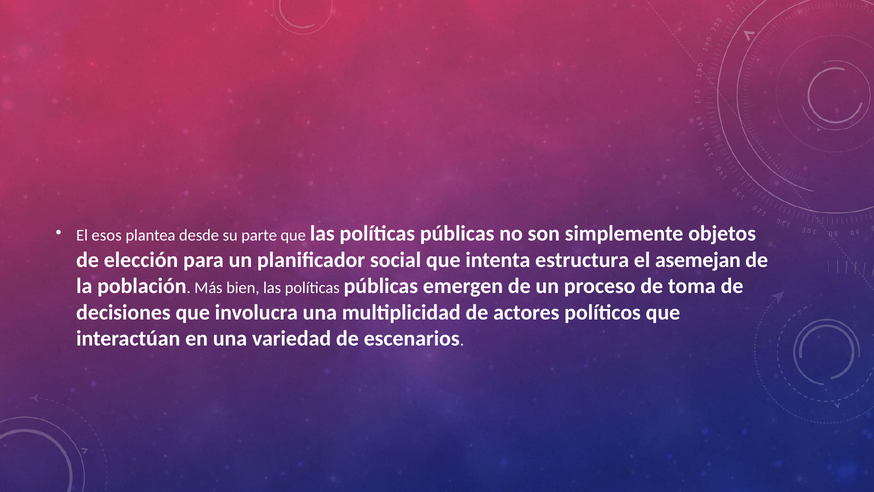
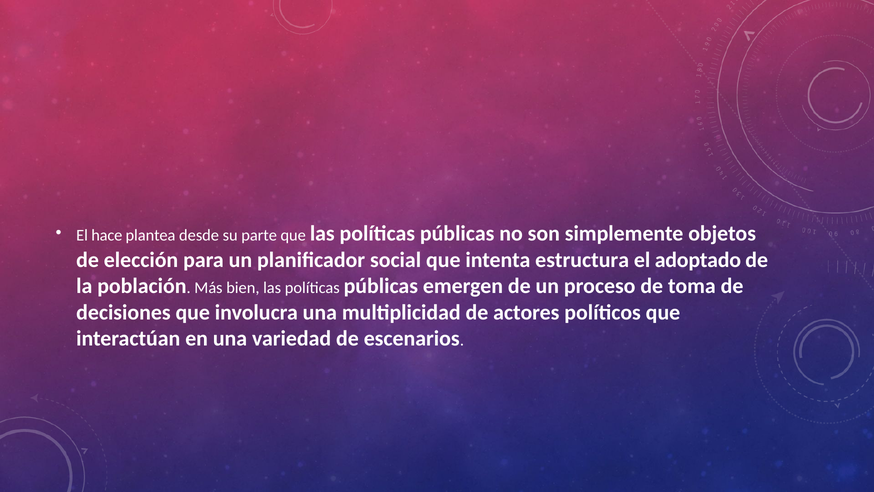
esos: esos -> hace (107, 235)
asemejan: asemejan -> adoptado (698, 260)
